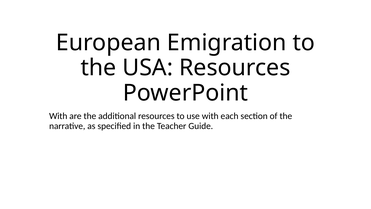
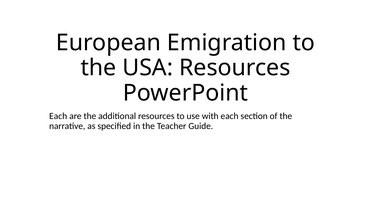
With: With -> Each (58, 116)
